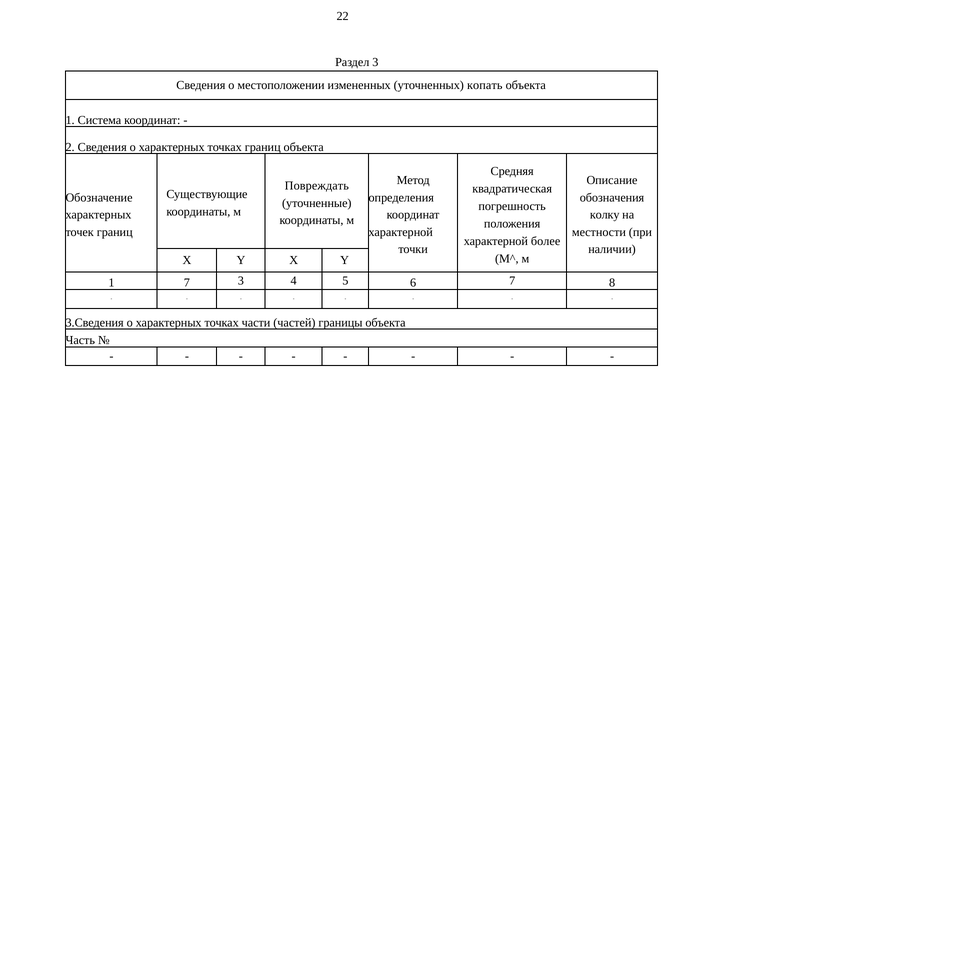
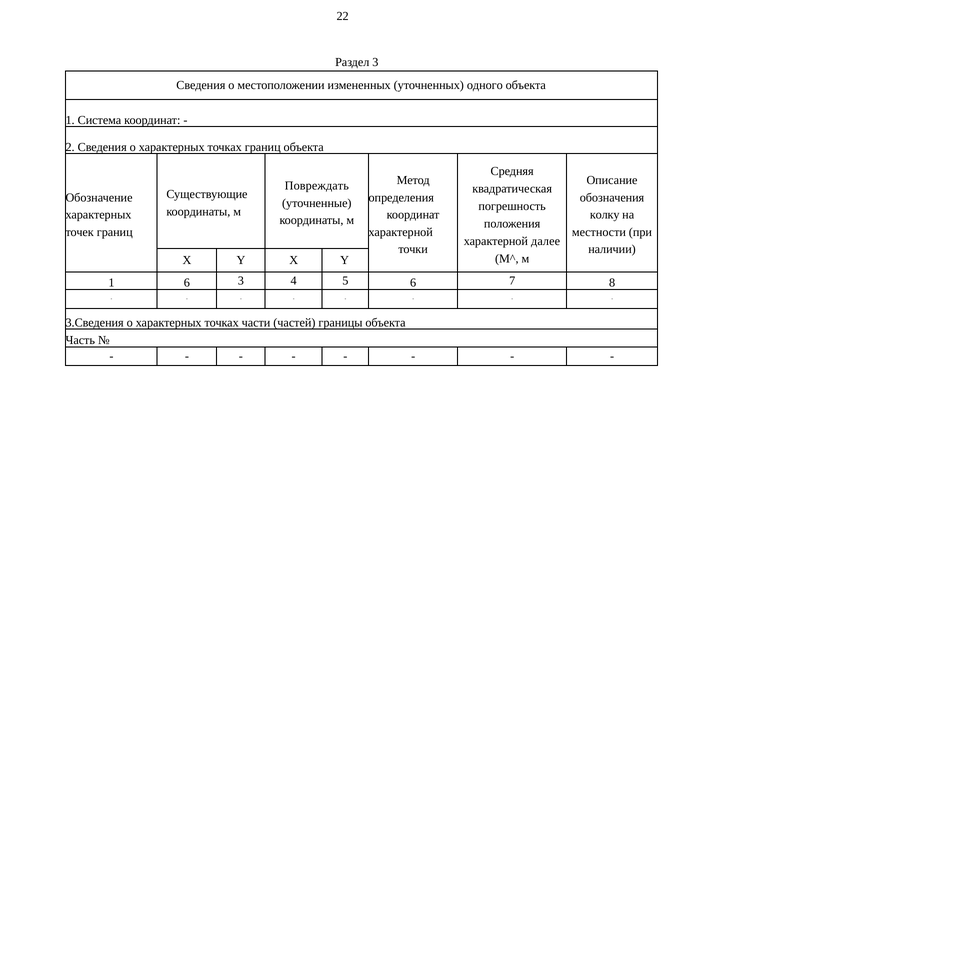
копать: копать -> одного (485, 85)
более: более -> далее (546, 241)
1 7: 7 -> 6 (187, 283)
